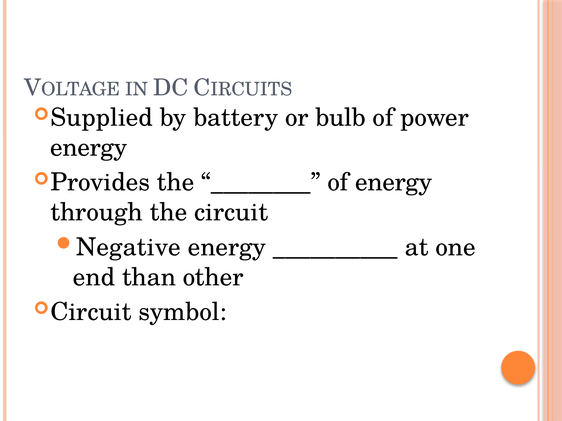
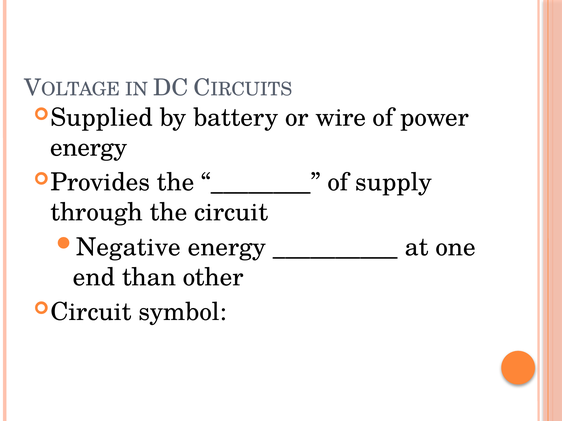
bulb: bulb -> wire (341, 118)
of energy: energy -> supply (394, 183)
